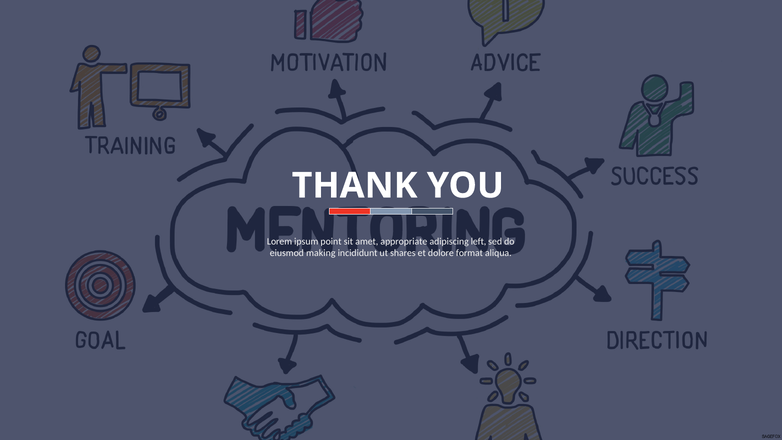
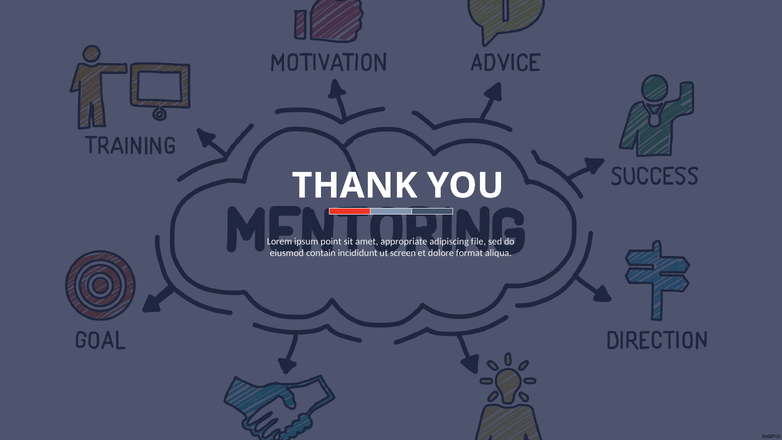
left: left -> file (478, 241)
making: making -> contain (321, 253)
shares: shares -> screen (403, 253)
